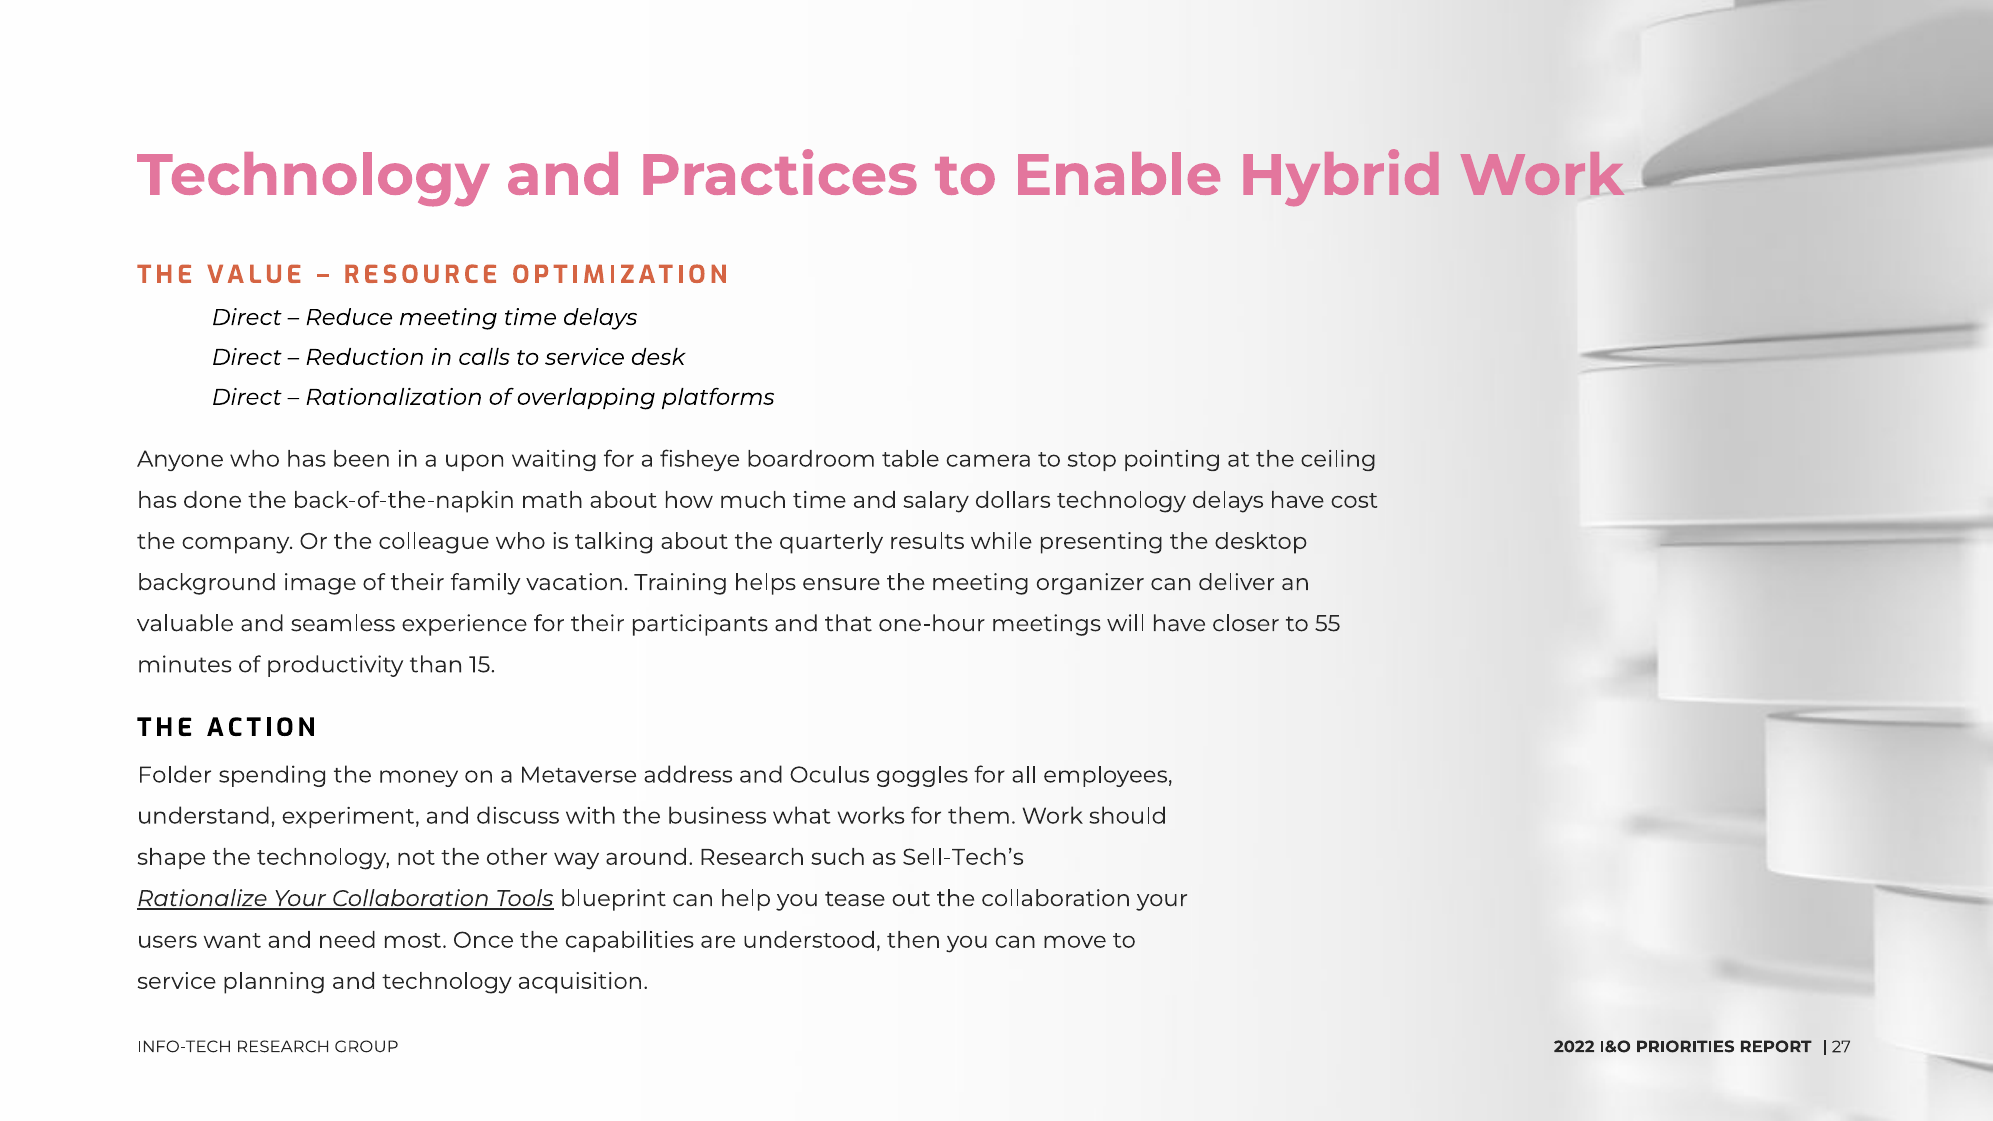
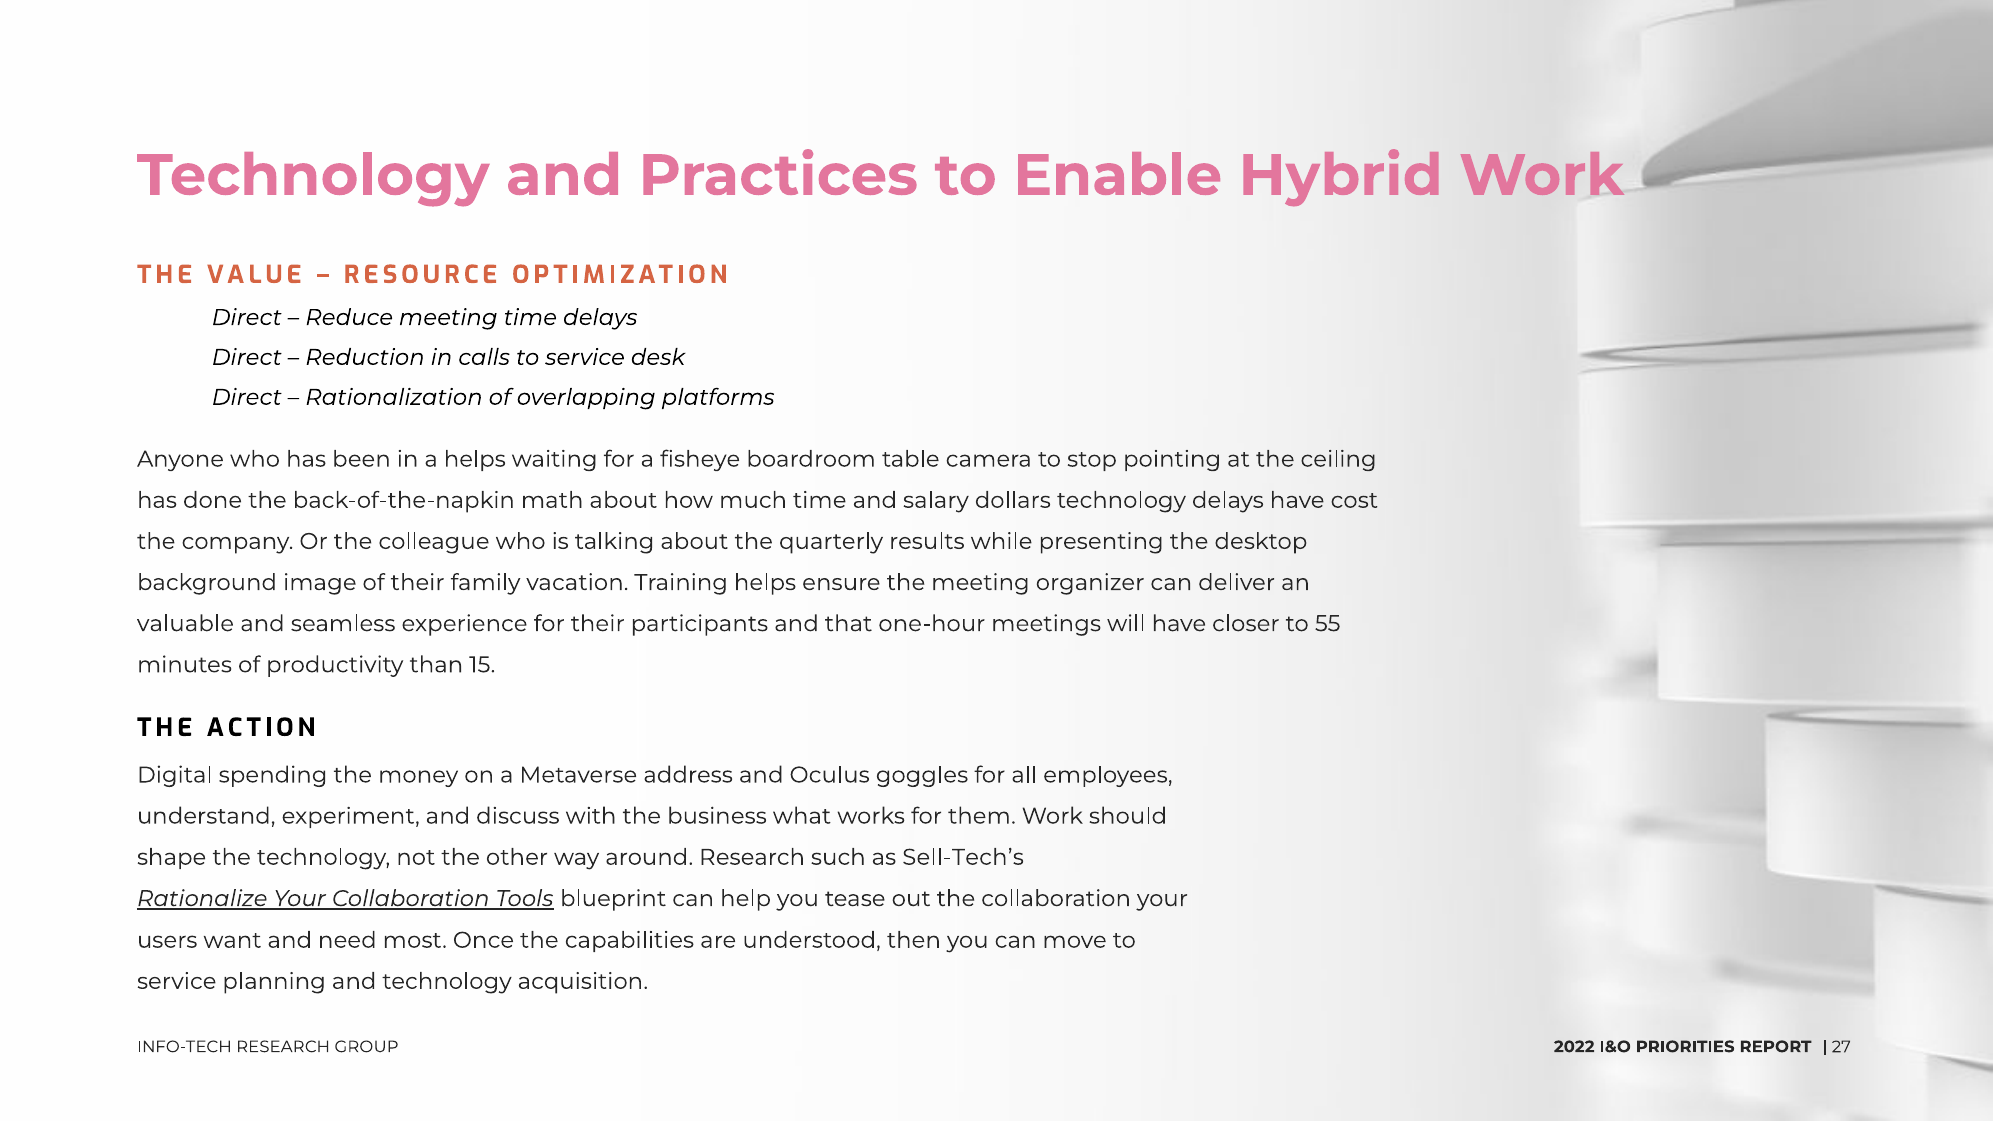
a upon: upon -> helps (475, 459)
Folder: Folder -> Digital (175, 775)
